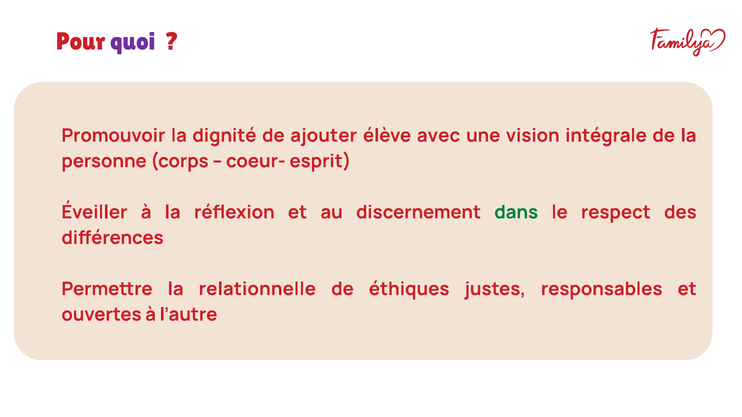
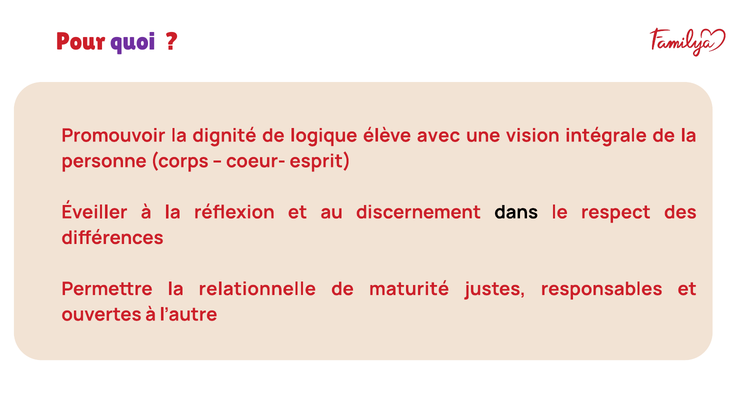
ajouter: ajouter -> logique (324, 136)
dans colour: green -> black (516, 212)
éthiques: éthiques -> maturité (409, 289)
